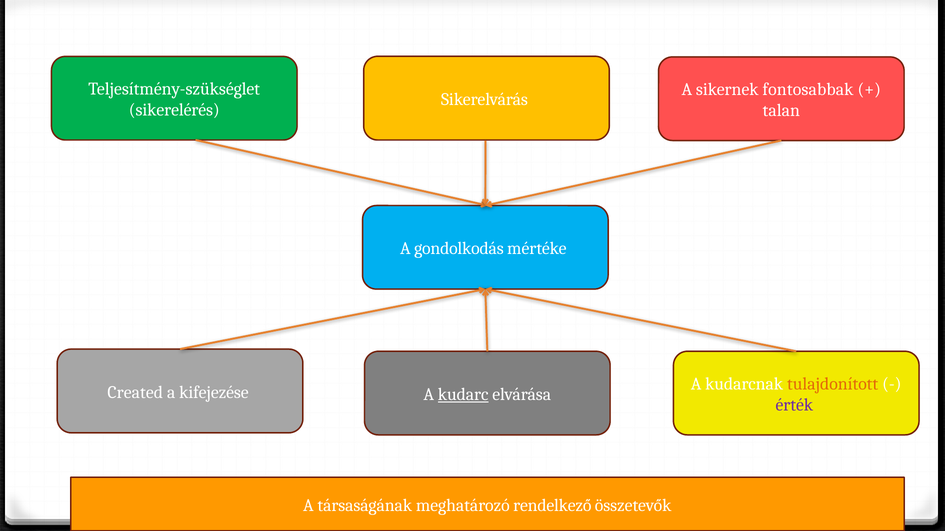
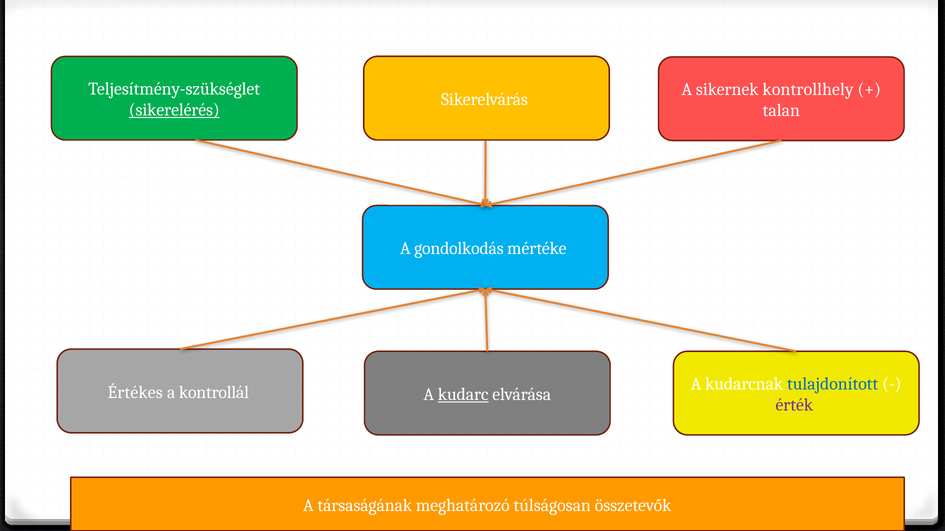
fontosabbak: fontosabbak -> kontrollhely (808, 89)
sikerelérés underline: none -> present (174, 110)
tulajdonított colour: orange -> blue (833, 384)
Created: Created -> Értékes (135, 393)
kifejezése: kifejezése -> kontrollál (214, 393)
rendelkező: rendelkező -> túlságosan (552, 506)
